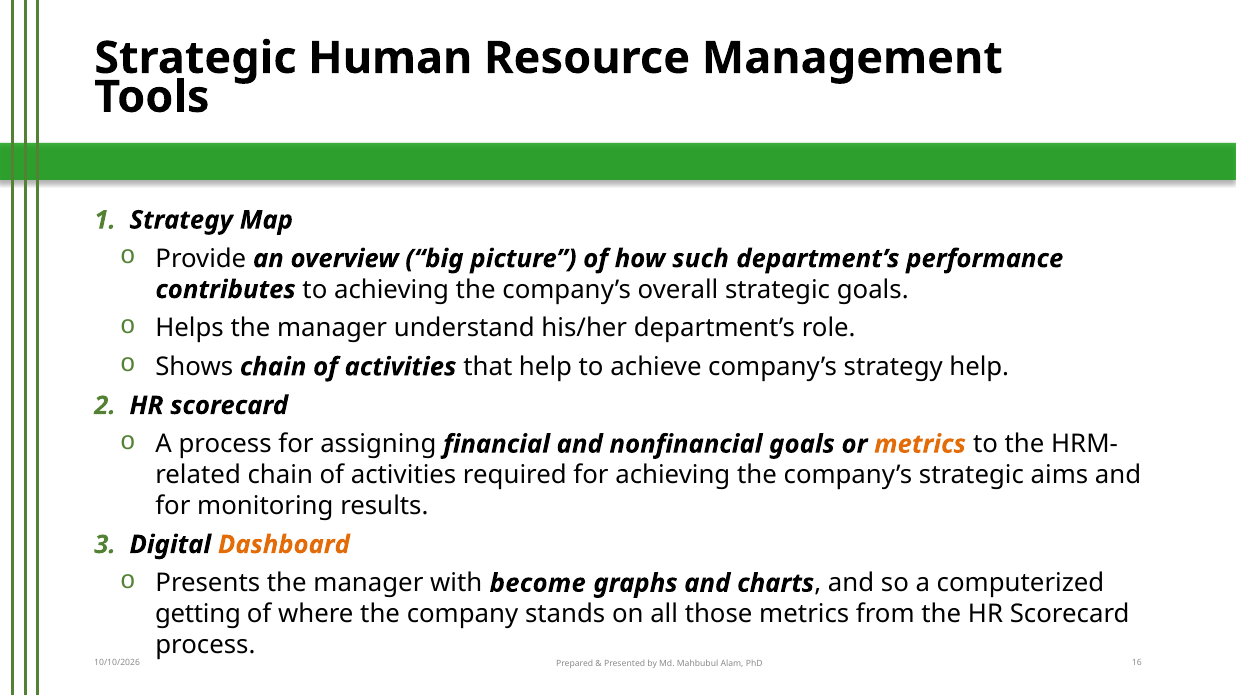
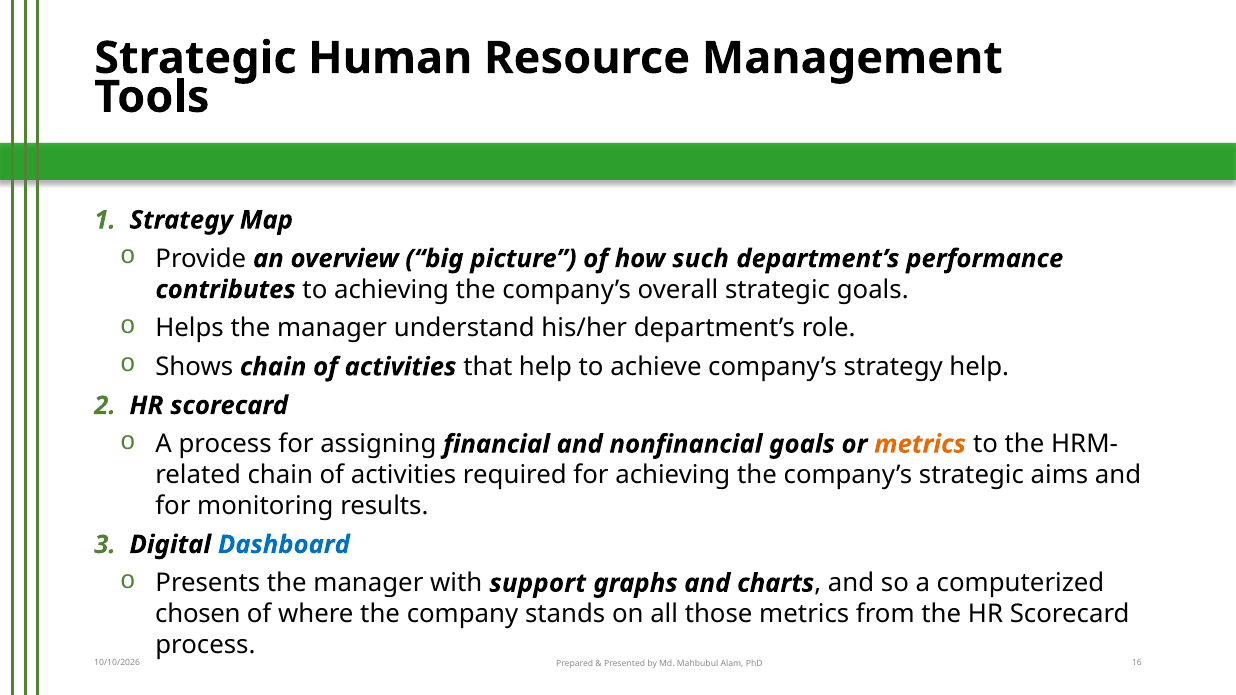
Dashboard colour: orange -> blue (284, 545)
become: become -> support (538, 583)
getting: getting -> chosen (198, 614)
